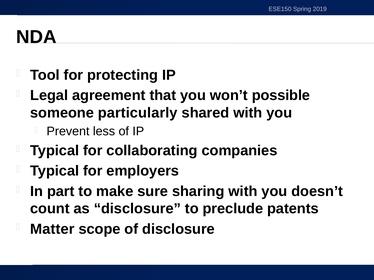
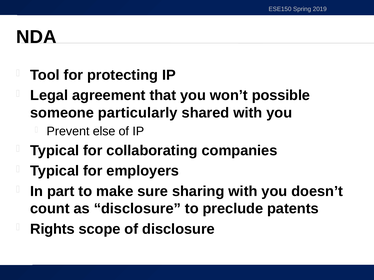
less: less -> else (104, 132)
Matter: Matter -> Rights (52, 229)
